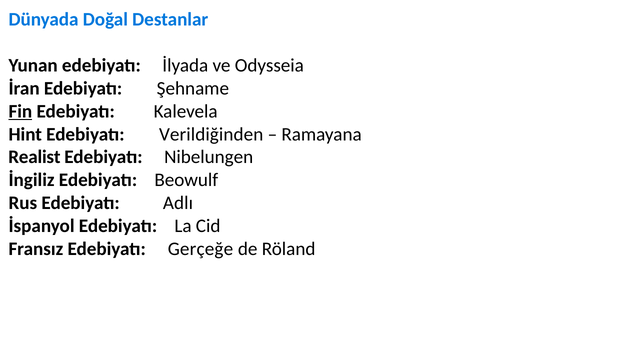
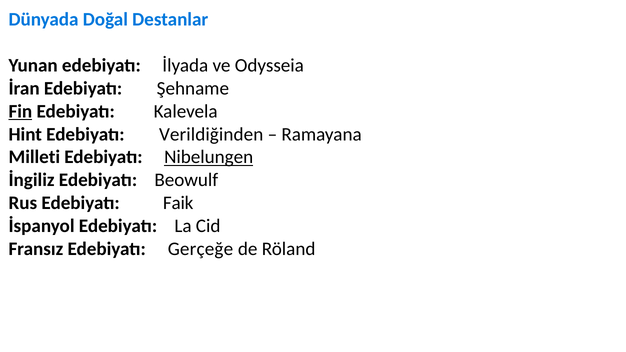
Realist: Realist -> Milleti (34, 157)
Nibelungen underline: none -> present (209, 157)
Adlı: Adlı -> Faik (178, 203)
